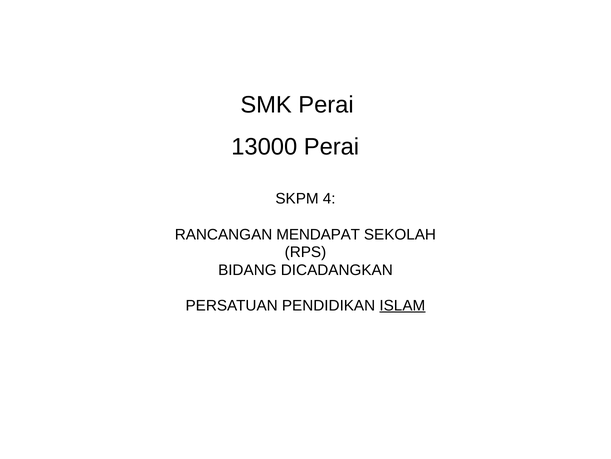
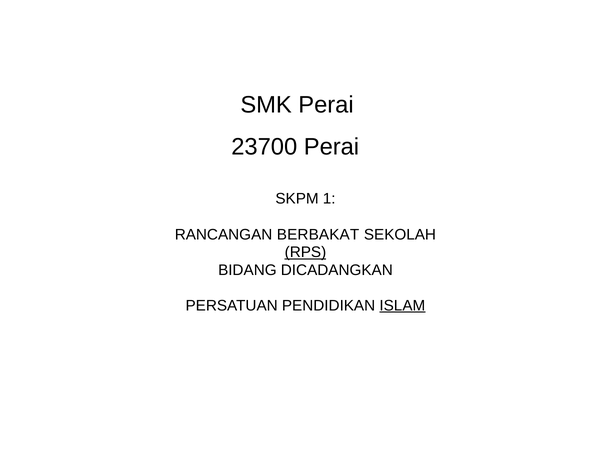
13000: 13000 -> 23700 (264, 147)
4: 4 -> 1 (329, 198)
MENDAPAT: MENDAPAT -> BERBAKAT (318, 234)
RPS underline: none -> present (305, 252)
